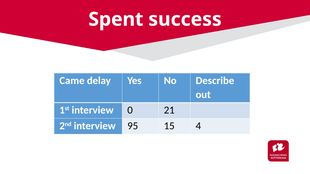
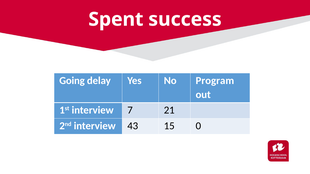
Came: Came -> Going (72, 81)
Describe: Describe -> Program (215, 81)
0: 0 -> 7 (130, 110)
95: 95 -> 43 (133, 126)
4: 4 -> 0 (198, 126)
